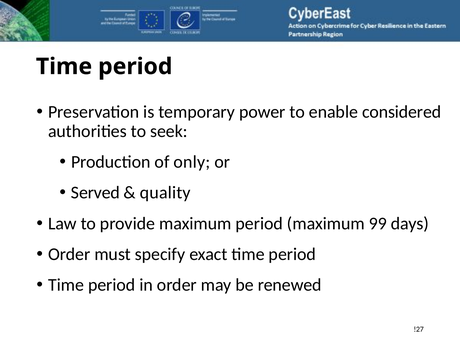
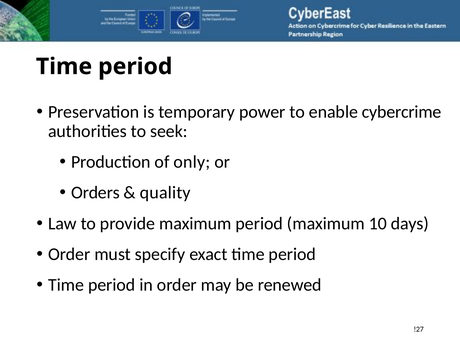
considered: considered -> cybercrime (402, 112)
Served: Served -> Orders (95, 193)
99: 99 -> 10 (378, 223)
